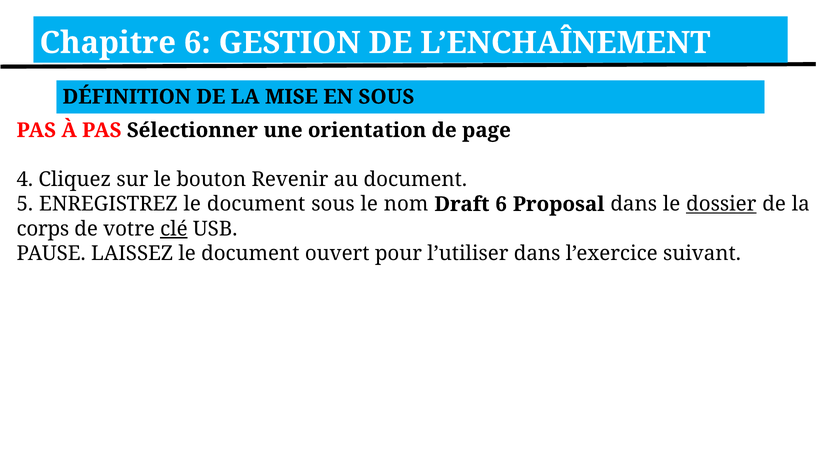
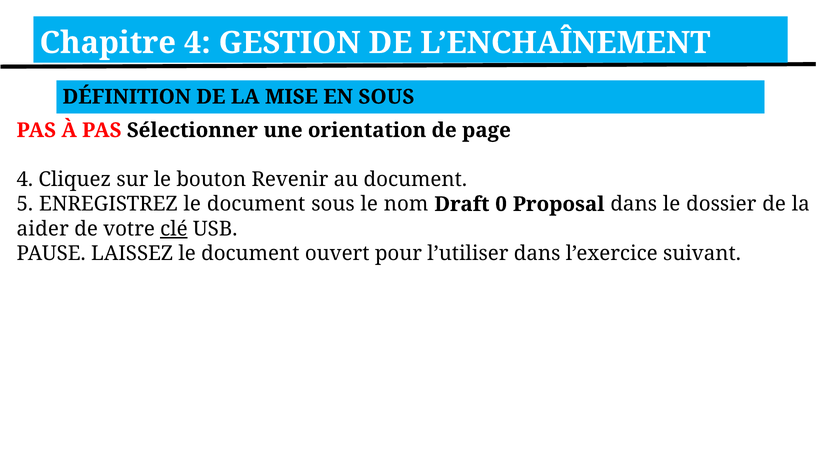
Chapitre 6: 6 -> 4 (197, 43)
Draft 6: 6 -> 0 (501, 204)
dossier underline: present -> none (721, 204)
corps: corps -> aider (43, 229)
